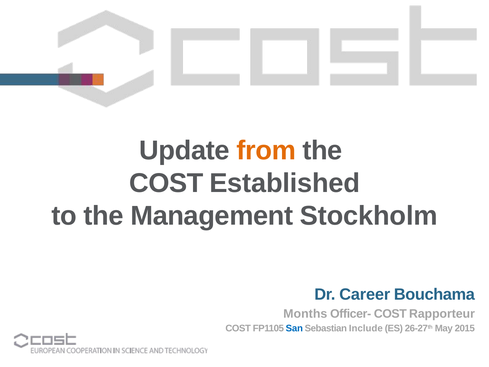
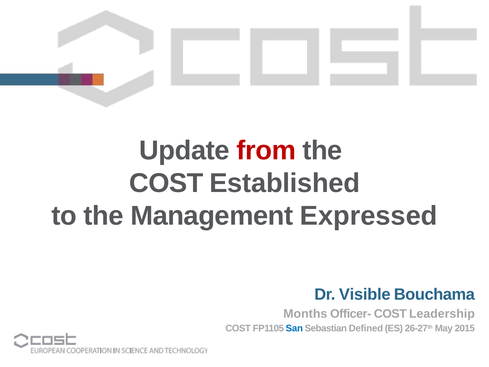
from colour: orange -> red (266, 150)
Stockholm: Stockholm -> Expressed (369, 216)
Career: Career -> Visible (365, 294)
Rapporteur: Rapporteur -> Leadership (442, 314)
Include: Include -> Defined (366, 328)
